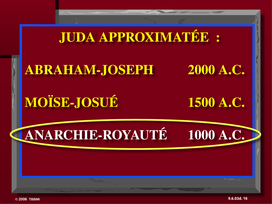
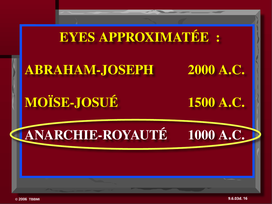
JUDA: JUDA -> EYES (77, 37)
